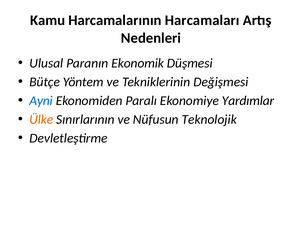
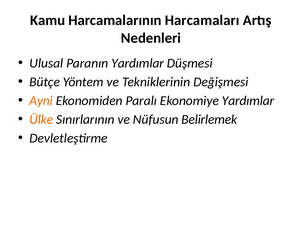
Paranın Ekonomik: Ekonomik -> Yardımlar (138, 63)
Ayni colour: blue -> orange (41, 101)
Teknolojik: Teknolojik -> Belirlemek (209, 120)
